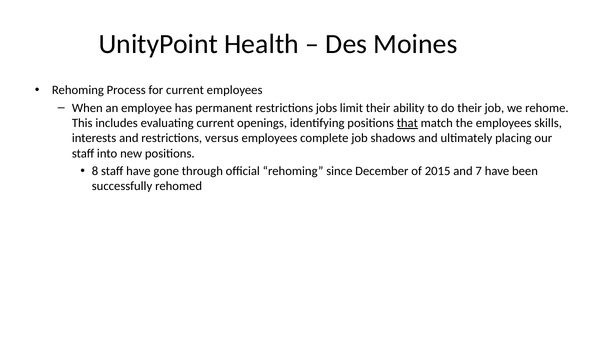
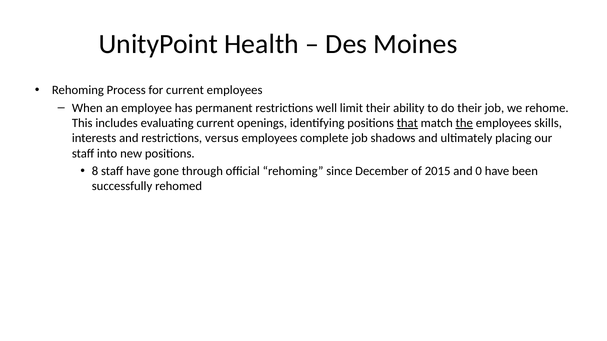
jobs: jobs -> well (327, 108)
the underline: none -> present (464, 123)
7: 7 -> 0 (479, 171)
